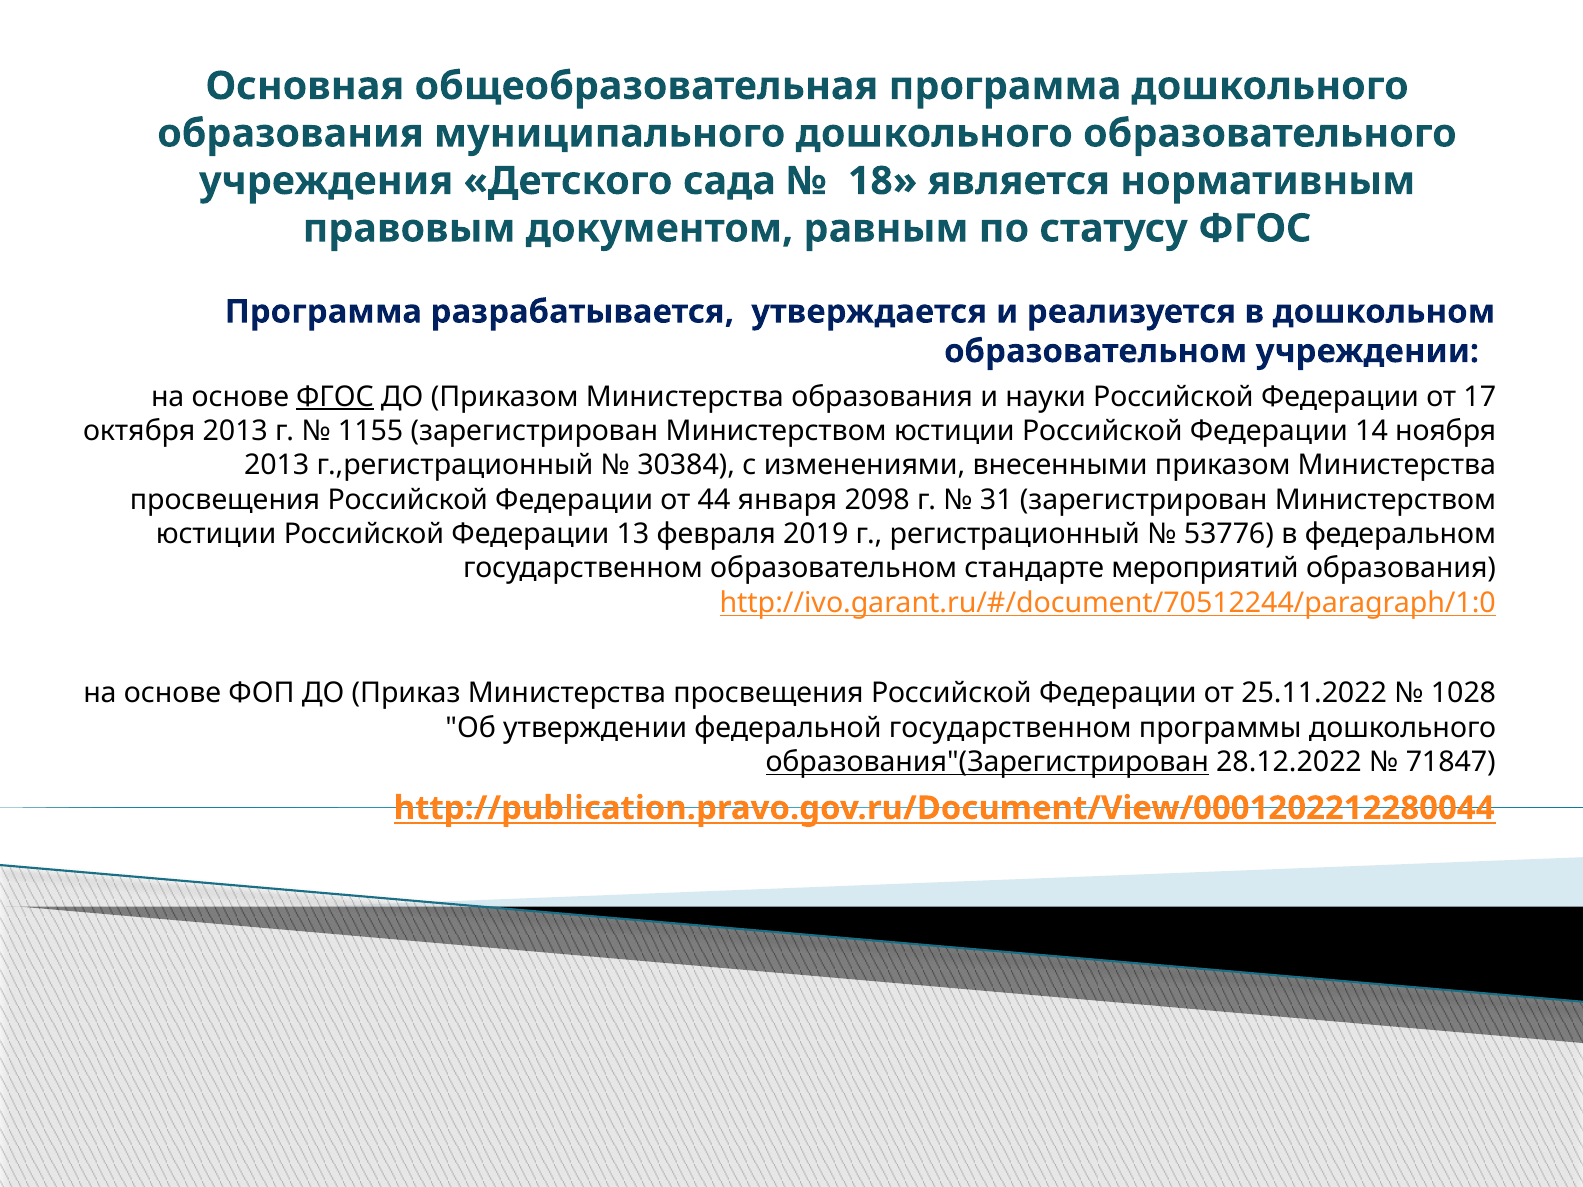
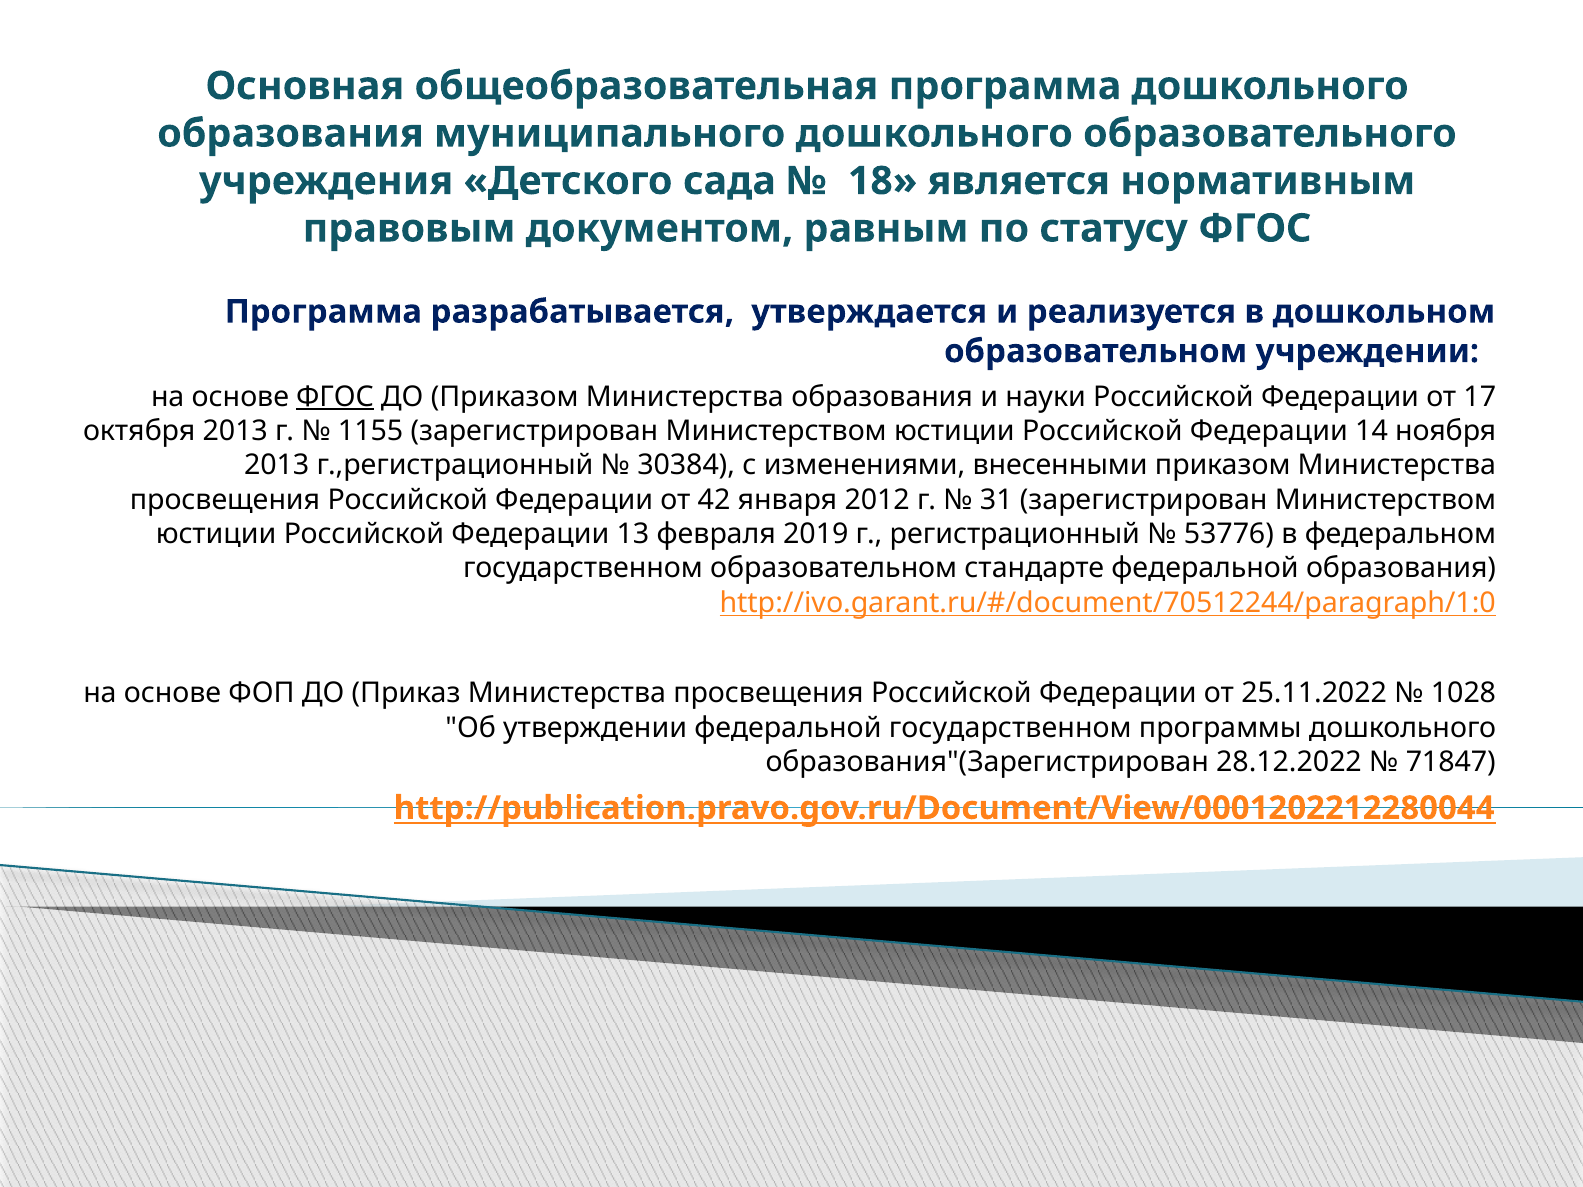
44: 44 -> 42 (714, 500)
2098: 2098 -> 2012 (877, 500)
стандарте мероприятий: мероприятий -> федеральной (1205, 569)
образования"(Зарегистрирован underline: present -> none (987, 762)
